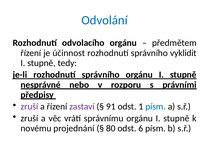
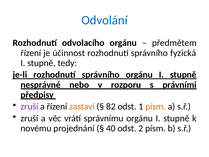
vyklidit: vyklidit -> fyzická (183, 53)
zastaví colour: purple -> orange (82, 106)
91: 91 -> 82 (111, 106)
písm colour: blue -> orange (156, 106)
80: 80 -> 40 (111, 128)
6: 6 -> 2 (141, 128)
